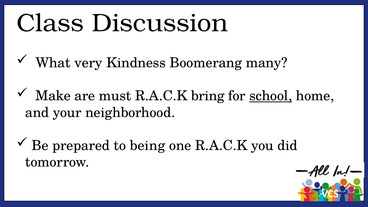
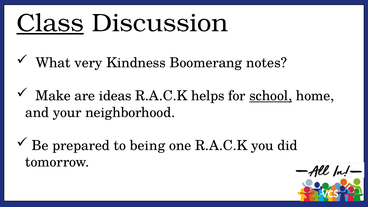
Class underline: none -> present (50, 23)
many: many -> notes (267, 63)
must: must -> ideas (115, 96)
bring: bring -> helps (208, 96)
